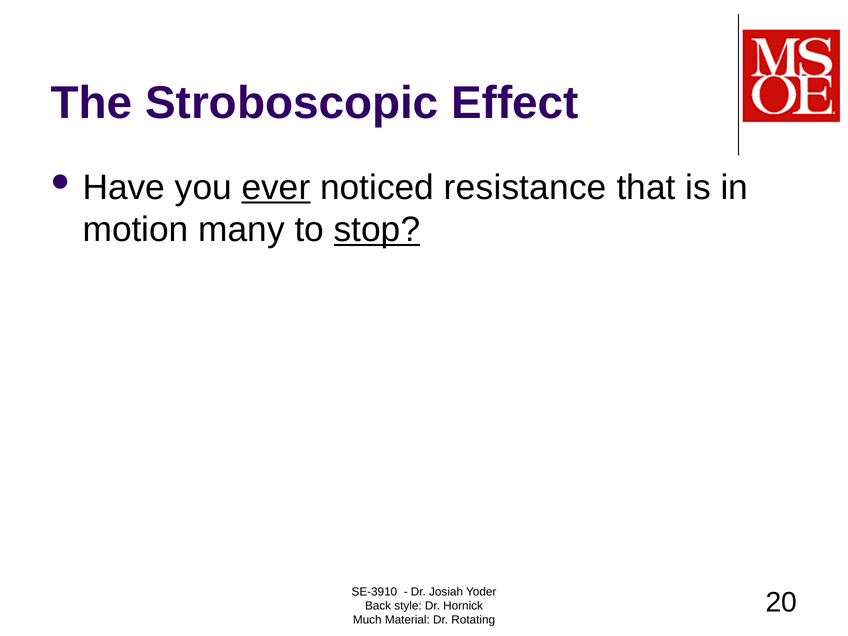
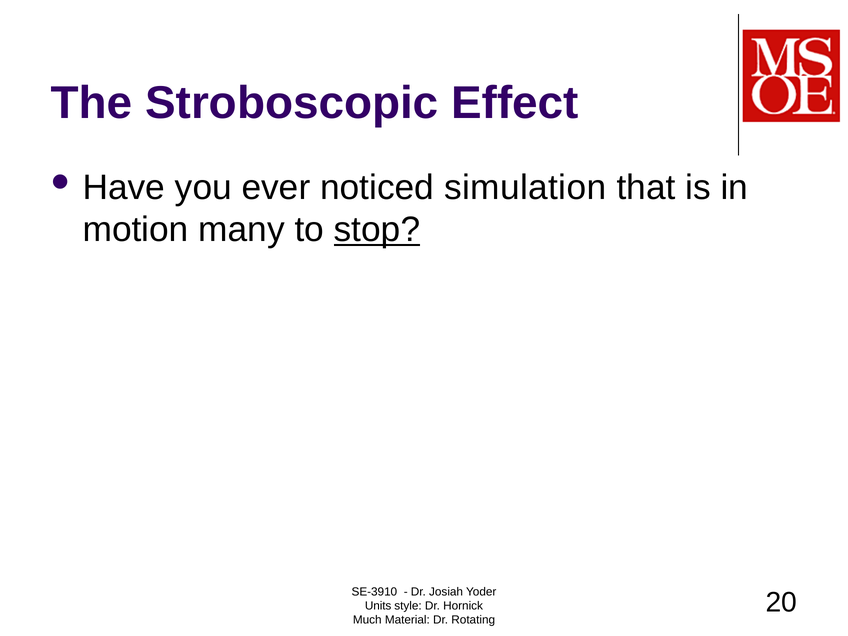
ever underline: present -> none (276, 187)
resistance: resistance -> simulation (525, 187)
Back: Back -> Units (378, 606)
